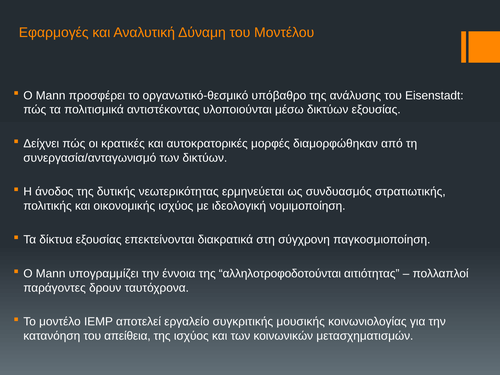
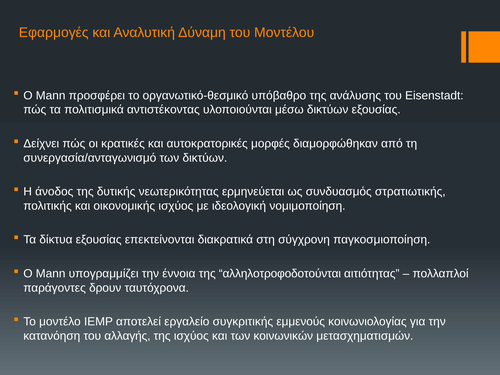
μουσικής: μουσικής -> εμμενούς (301, 322)
απείθεια: απείθεια -> αλλαγής (127, 336)
